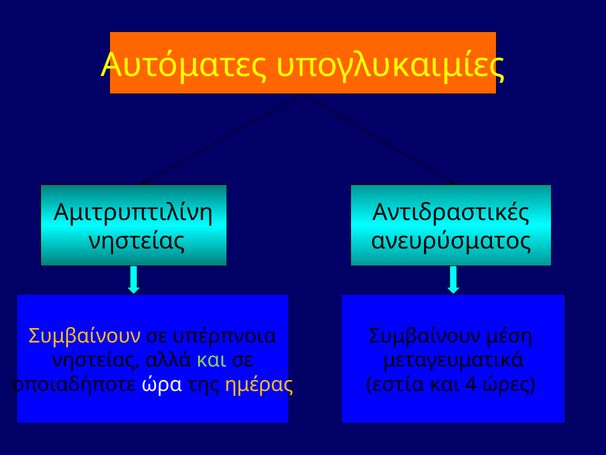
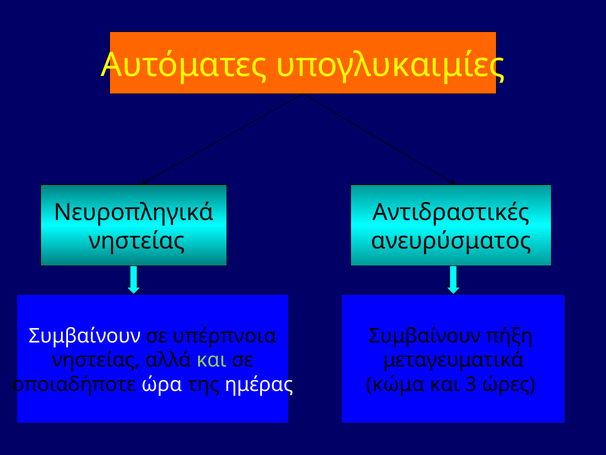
Αμιτρυπτιλίνη: Αμιτρυπτιλίνη -> Νευροπληγικά (134, 212)
μέση: μέση -> πήξη (509, 336)
Συμβαίνουν colour: yellow -> white (85, 336)
εστία: εστία -> κώμα (395, 384)
4: 4 -> 3 (471, 384)
ημέρας colour: yellow -> white (259, 384)
